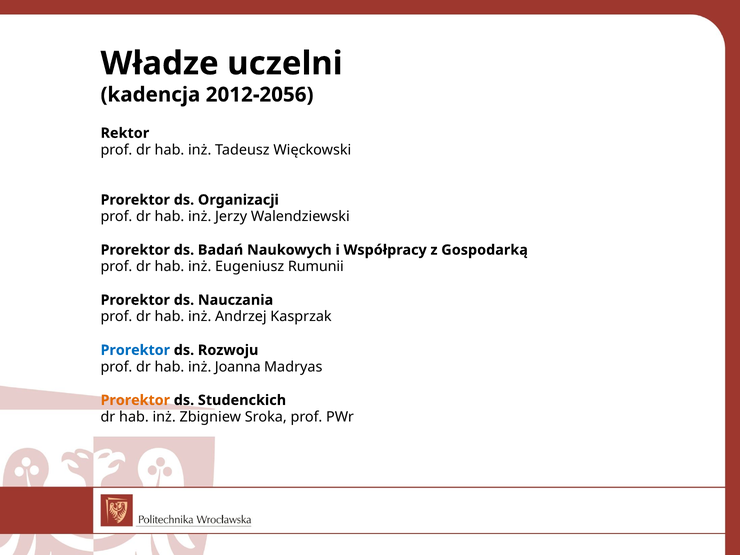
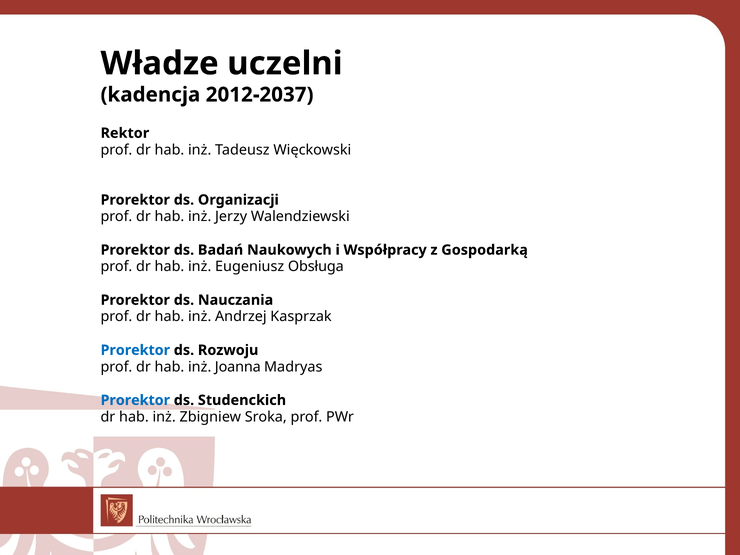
2012-2056: 2012-2056 -> 2012-2037 (260, 95)
Rumunii: Rumunii -> Obsługa (316, 267)
Prorektor colour: orange -> blue (135, 400)
